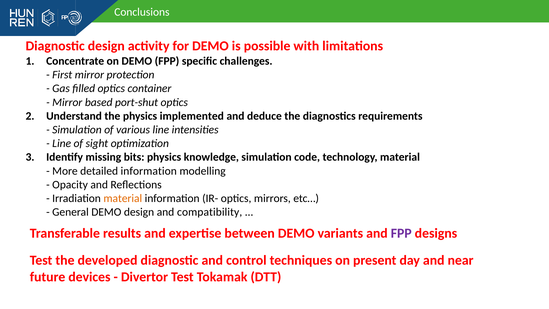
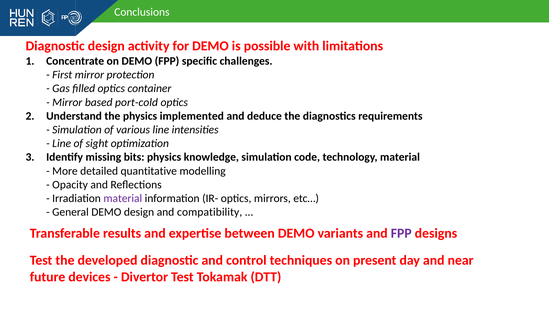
port-shut: port-shut -> port-cold (137, 102)
detailed information: information -> quantitative (149, 171)
material colour: orange -> purple (123, 198)
